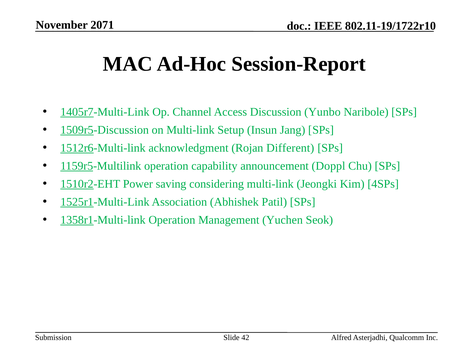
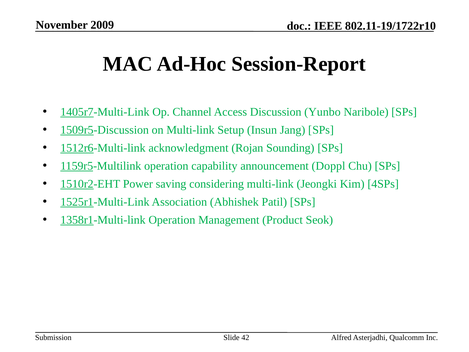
2071: 2071 -> 2009 (102, 25)
Different: Different -> Sounding (290, 148)
Yuchen: Yuchen -> Product (283, 220)
